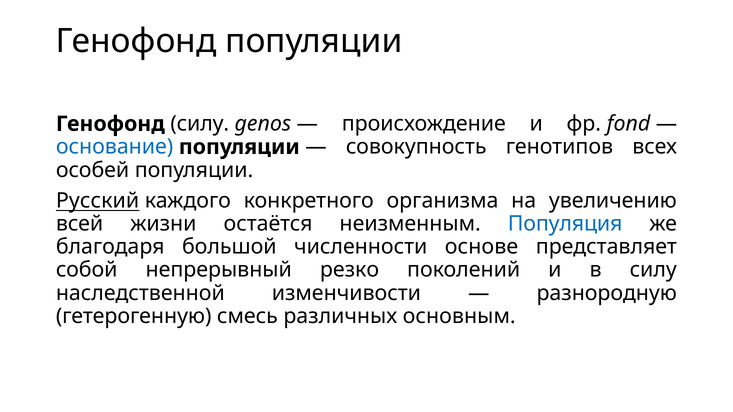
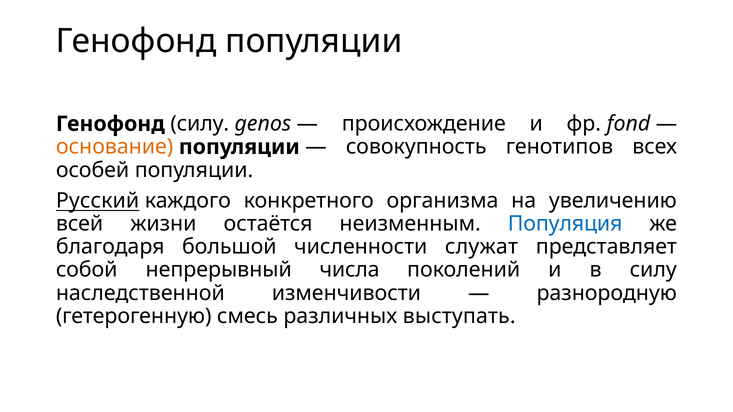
основание colour: blue -> orange (115, 147)
основе: основе -> служат (481, 247)
резко: резко -> числа (350, 270)
основным: основным -> выступать (459, 316)
